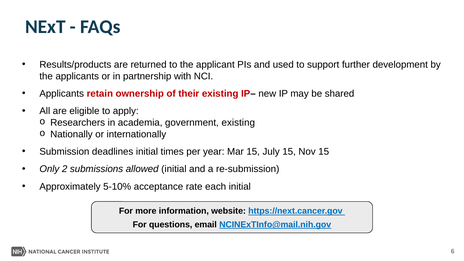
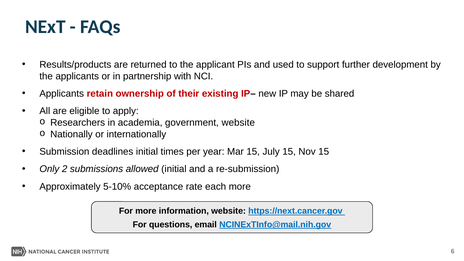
government existing: existing -> website (238, 123)
each initial: initial -> more (240, 187)
